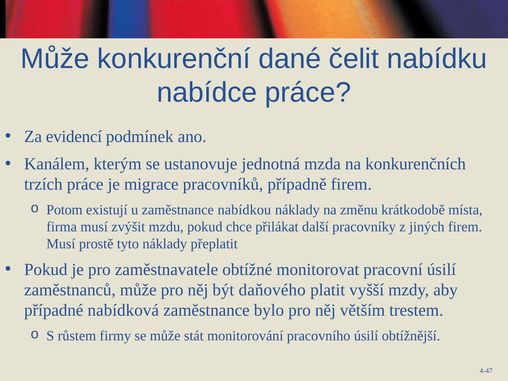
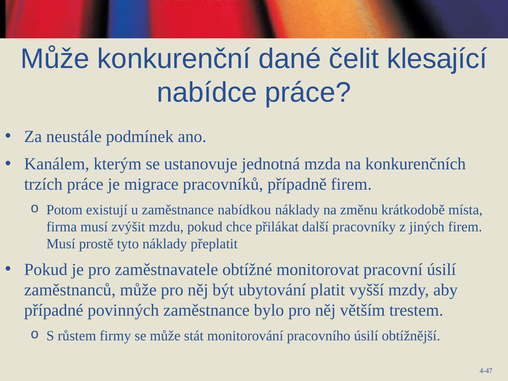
nabídku: nabídku -> klesající (437, 59)
evidencí: evidencí -> neustále (74, 137)
daňového: daňového -> ubytování (272, 290)
nabídková: nabídková -> povinných (123, 310)
